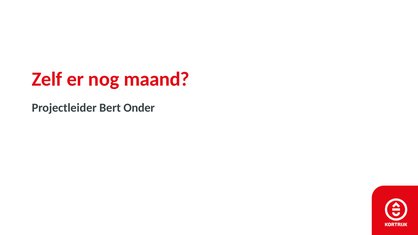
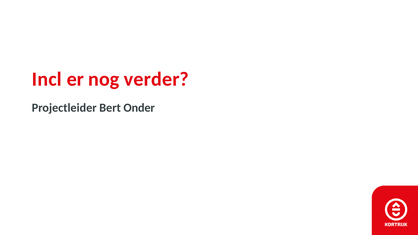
Zelf: Zelf -> Incl (47, 79)
maand: maand -> verder (156, 79)
